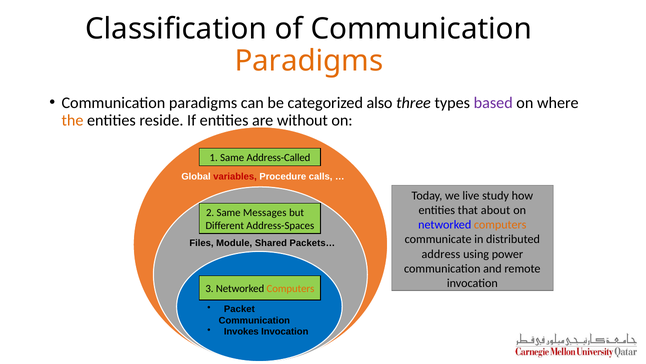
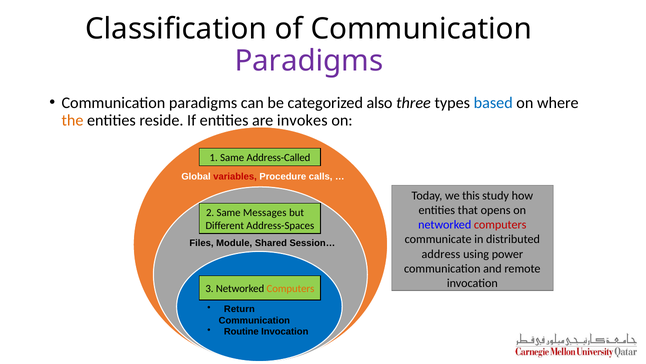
Paradigms colour: orange -> purple (309, 61)
based colour: purple -> blue (493, 103)
without: without -> invokes (302, 120)
live: live -> this (471, 195)
about: about -> opens (496, 210)
computers colour: orange -> red (500, 225)
Packets…: Packets… -> Session… (312, 243)
Packet: Packet -> Return (239, 309)
Invokes: Invokes -> Routine (241, 331)
